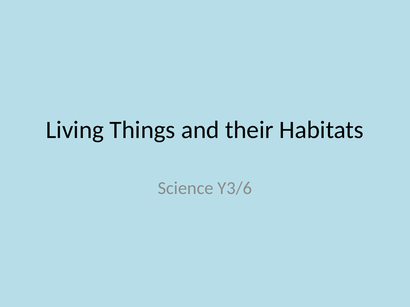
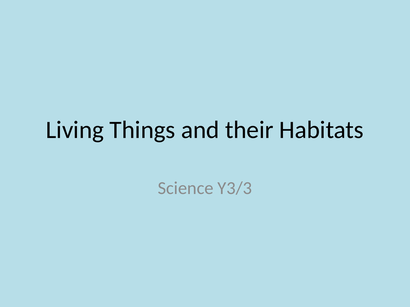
Y3/6: Y3/6 -> Y3/3 (235, 189)
